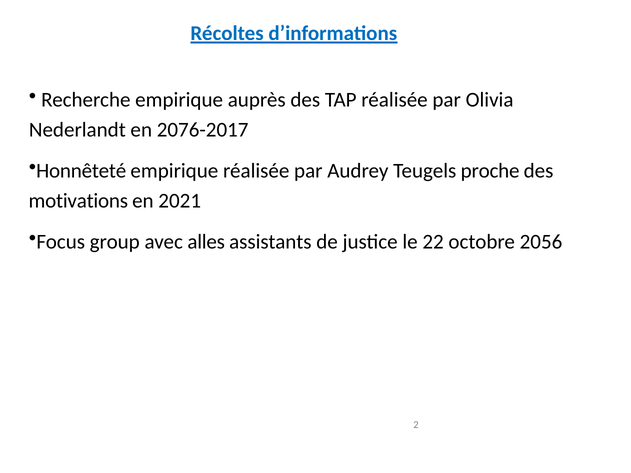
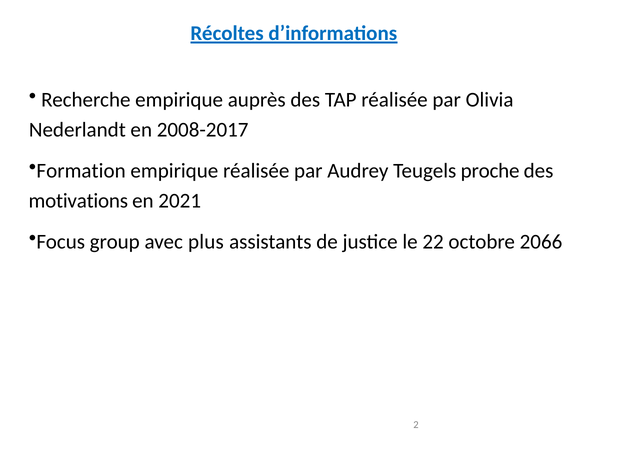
2076-2017: 2076-2017 -> 2008-2017 (203, 130)
Honnêteté: Honnêteté -> Formation (81, 171)
alles: alles -> plus (206, 242)
2056: 2056 -> 2066 (541, 242)
